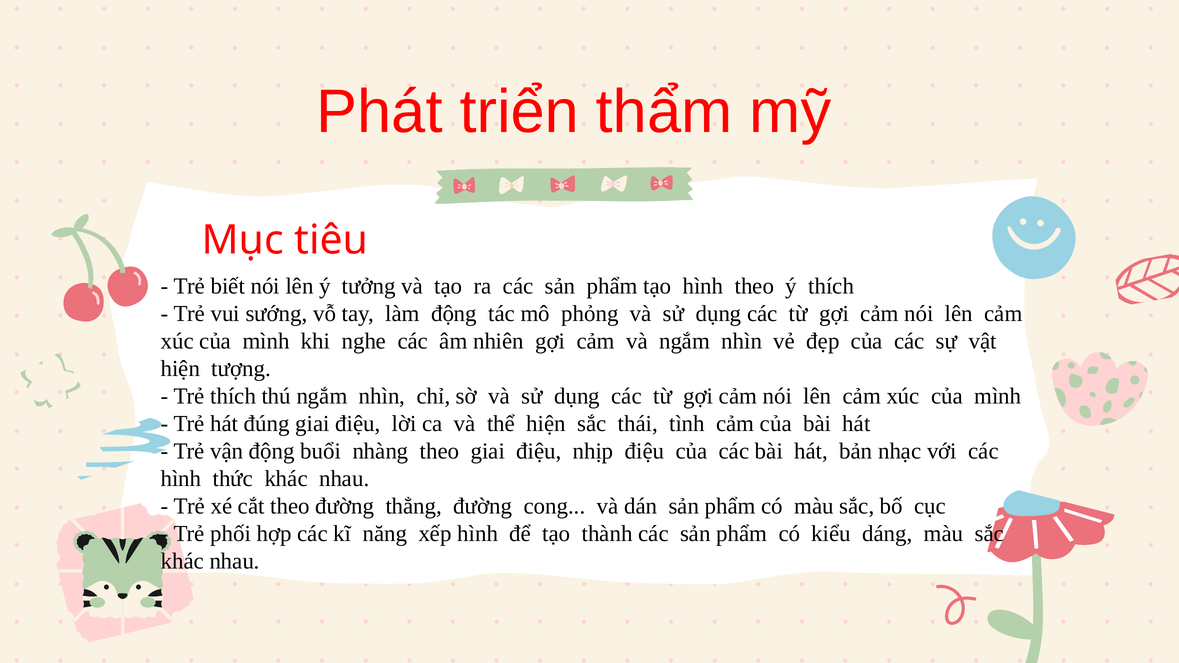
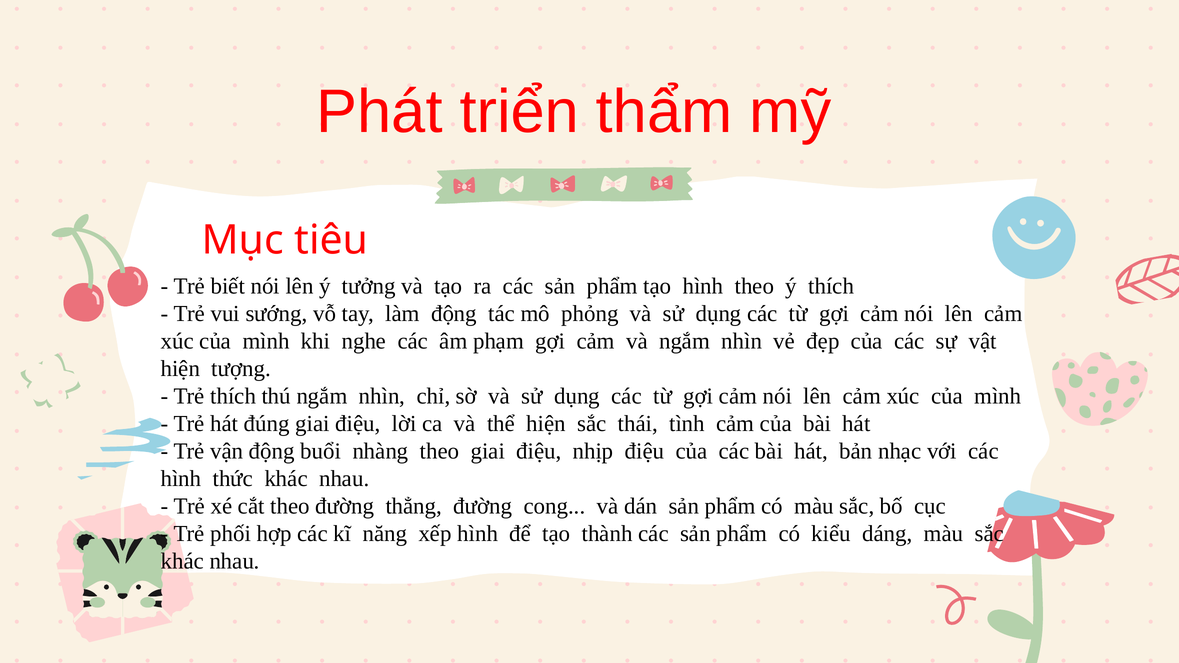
nhiên: nhiên -> phạm (499, 341)
